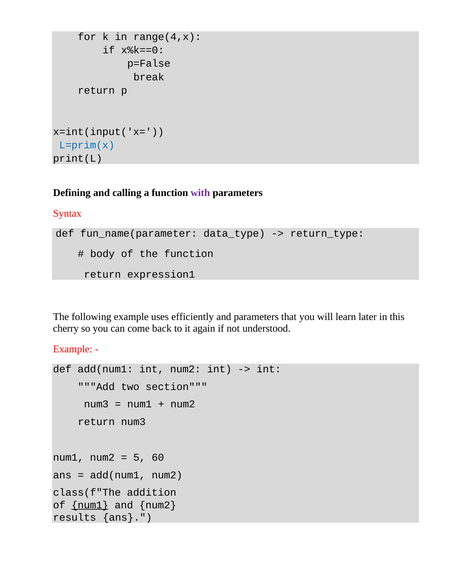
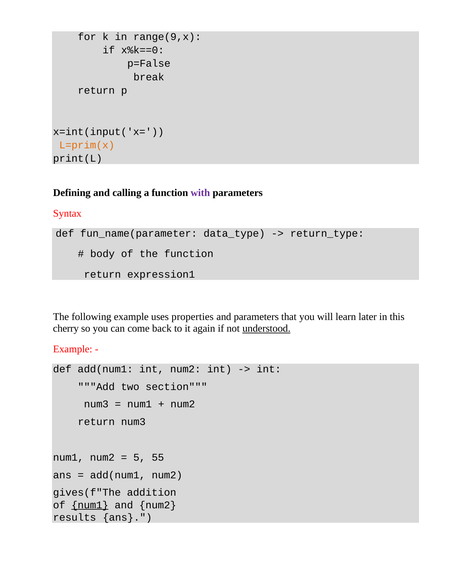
range(4,x: range(4,x -> range(9,x (167, 37)
L=prim(x colour: blue -> orange (87, 145)
efficiently: efficiently -> properties (193, 317)
understood underline: none -> present (266, 328)
60: 60 -> 55 (158, 457)
class(f"The: class(f"The -> gives(f"The (87, 492)
